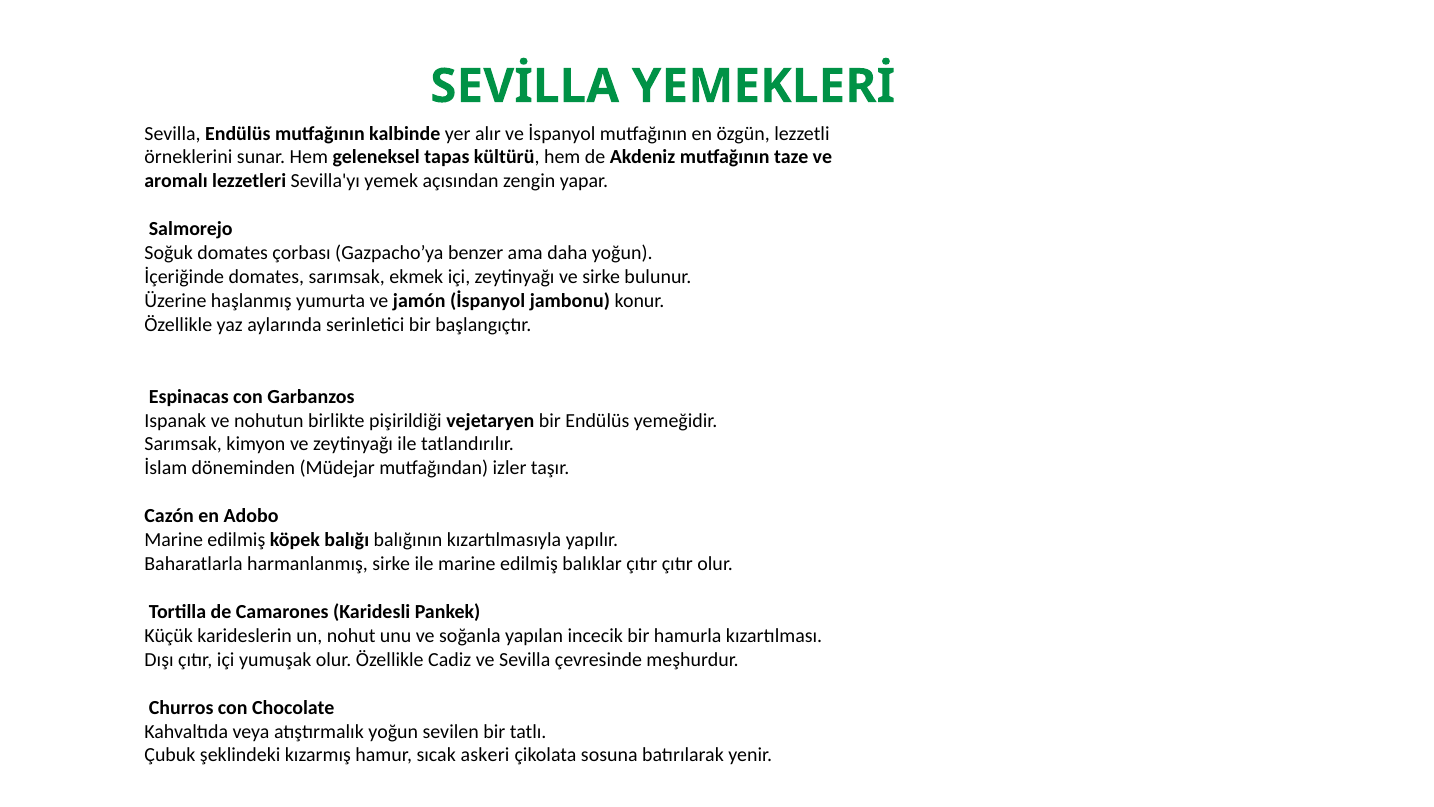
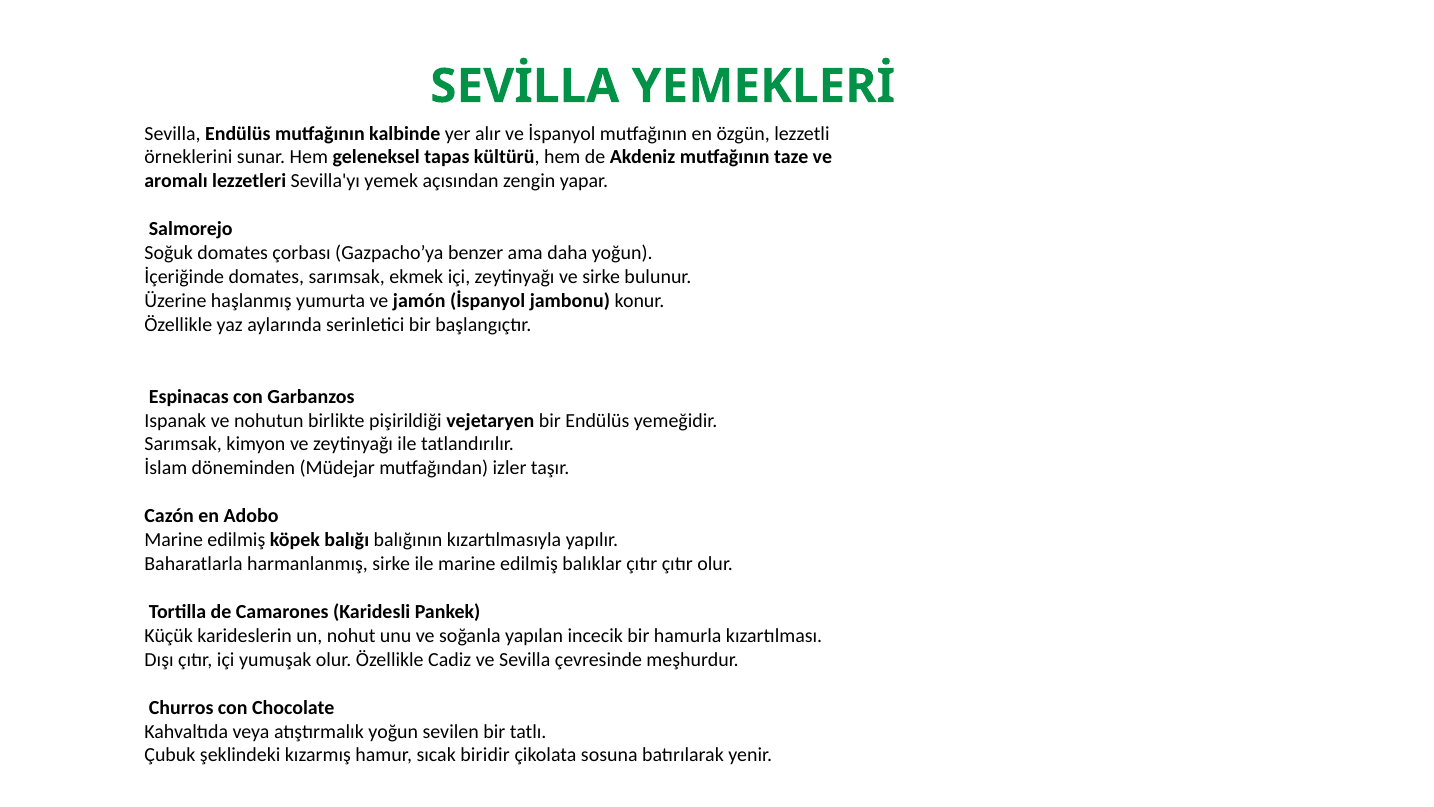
askeri: askeri -> biridir (485, 755)
